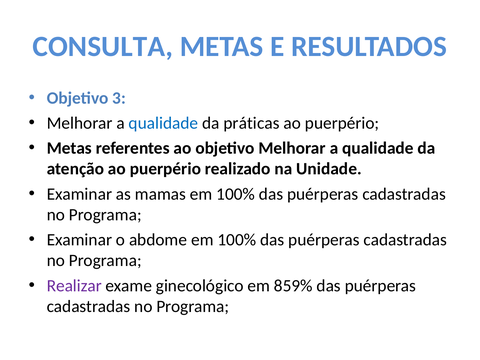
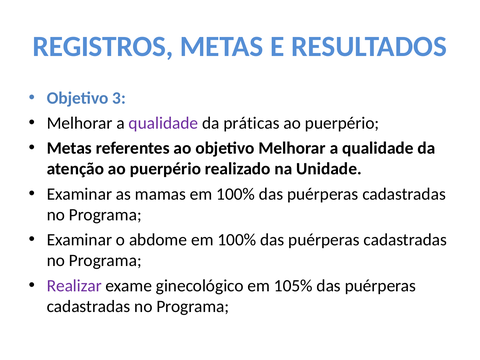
CONSULTA: CONSULTA -> REGISTROS (103, 46)
qualidade colour: blue -> purple (163, 123)
859%: 859% -> 105% (293, 286)
